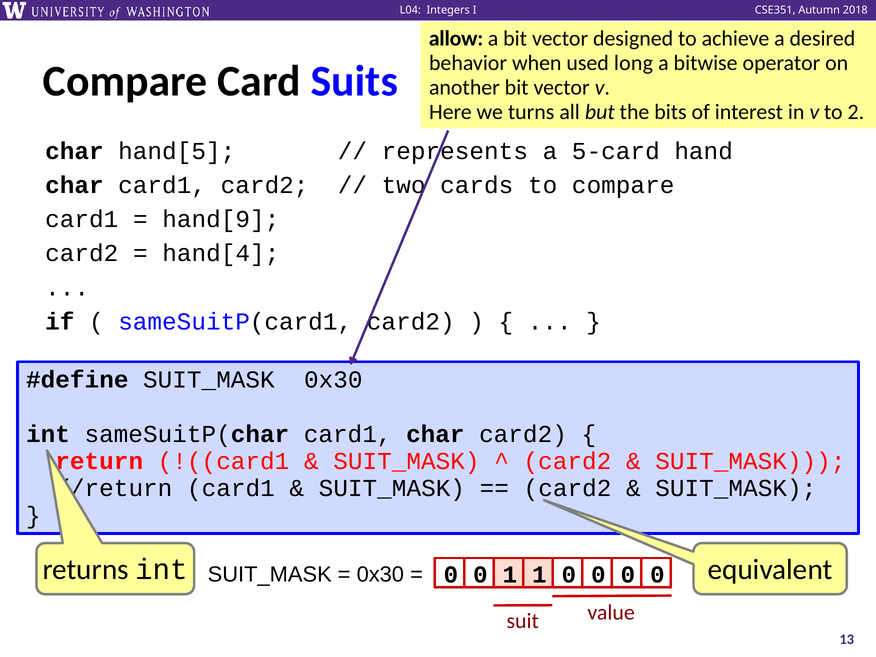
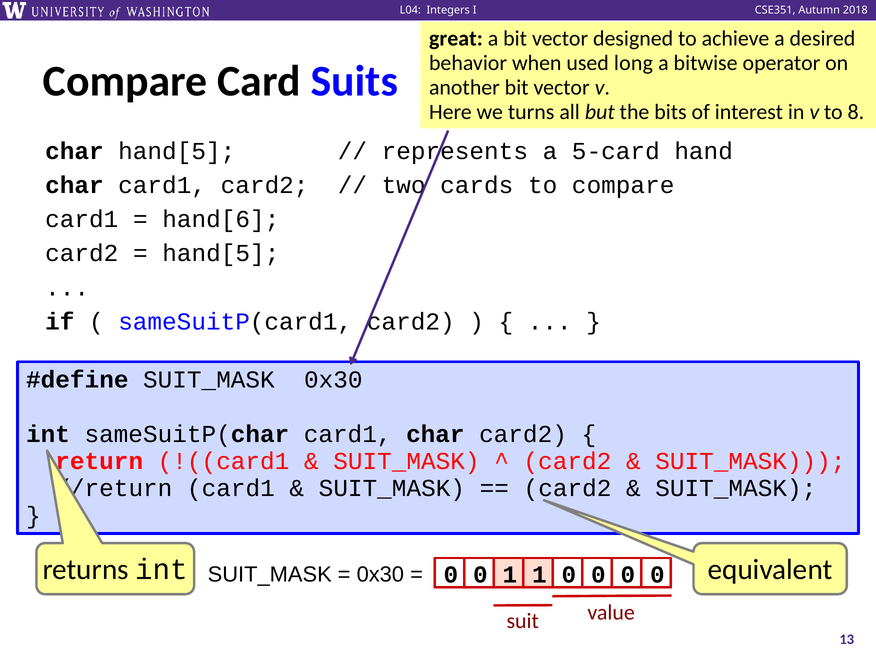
allow: allow -> great (456, 39)
2: 2 -> 8 (856, 112)
hand[9: hand[9 -> hand[6 (221, 219)
hand[4: hand[4 -> hand[5 (221, 253)
